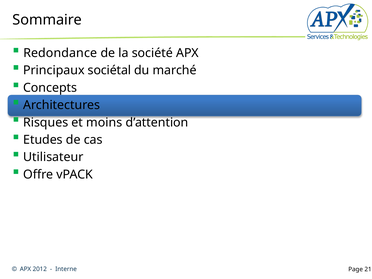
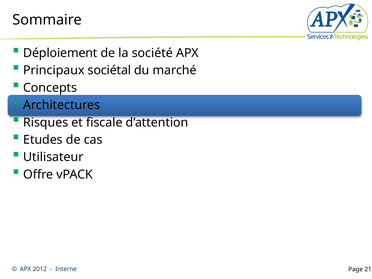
Redondance: Redondance -> Déploiement (60, 53)
moins: moins -> fiscale (104, 122)
